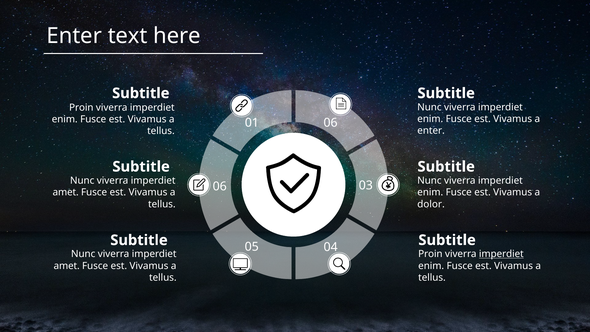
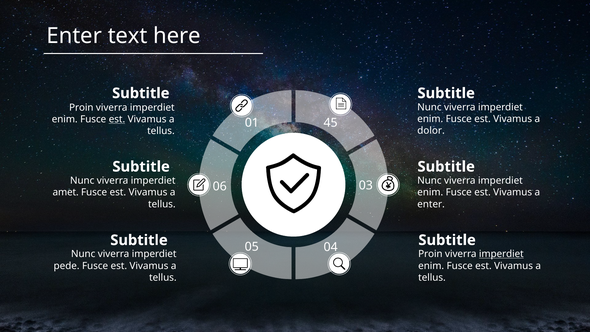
est underline: none -> present (117, 119)
01 06: 06 -> 45 (331, 123)
enter: enter -> dolor (431, 131)
dolor: dolor -> enter (431, 204)
amet: amet -> pede (67, 266)
